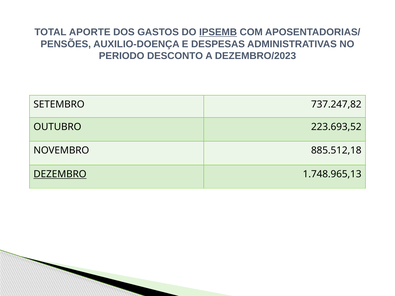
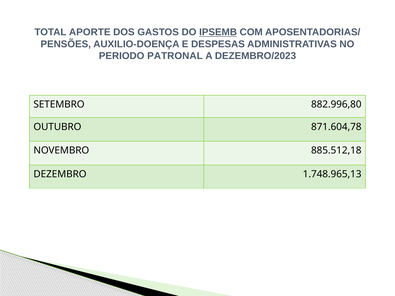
DESCONTO: DESCONTO -> PATRONAL (175, 56)
737.247,82: 737.247,82 -> 882.996,80 (336, 104)
223.693,52: 223.693,52 -> 871.604,78 (336, 127)
DEZEMBRO underline: present -> none (60, 174)
